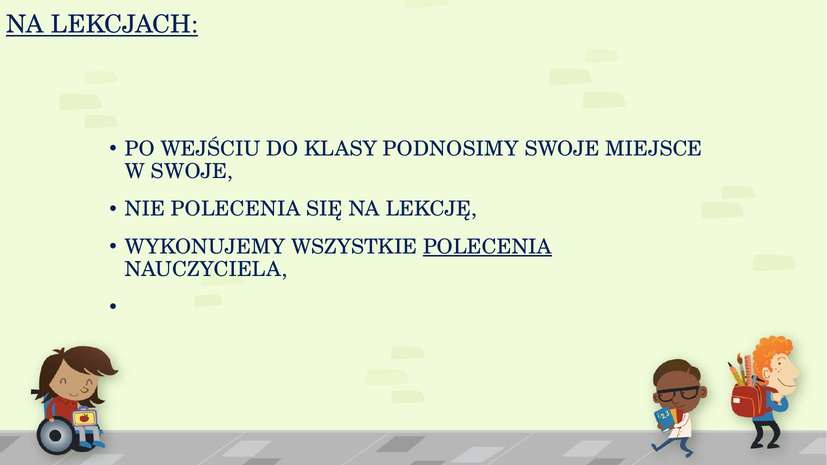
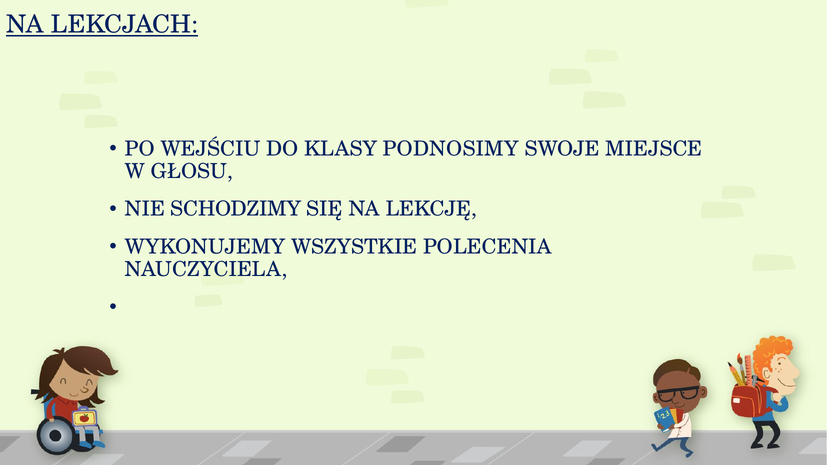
W SWOJE: SWOJE -> GŁOSU (192, 171)
NIE POLECENIA: POLECENIA -> SCHODZIMY (236, 209)
POLECENIA underline: present -> none (487, 247)
